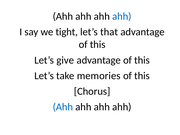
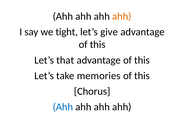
ahh colour: blue -> orange (122, 16)
that: that -> give (109, 32)
give: give -> that (65, 60)
